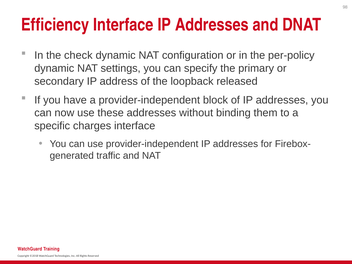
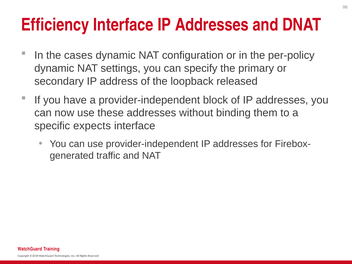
check: check -> cases (78, 55)
charges: charges -> expects (92, 126)
